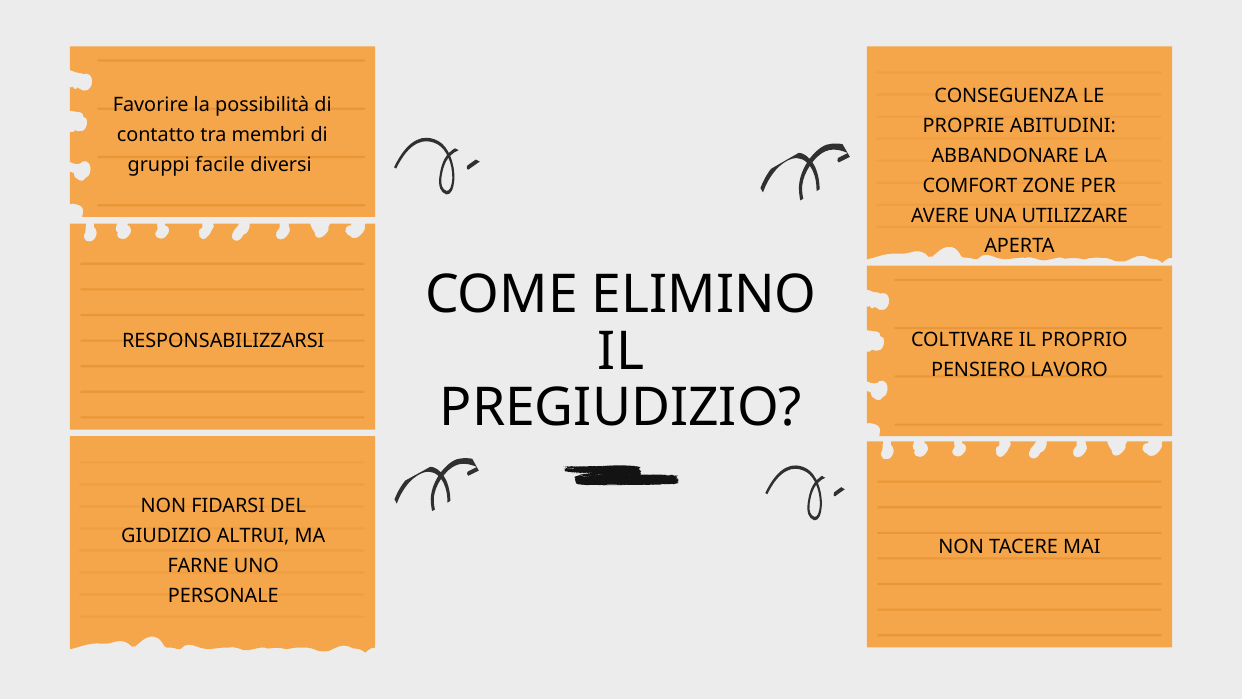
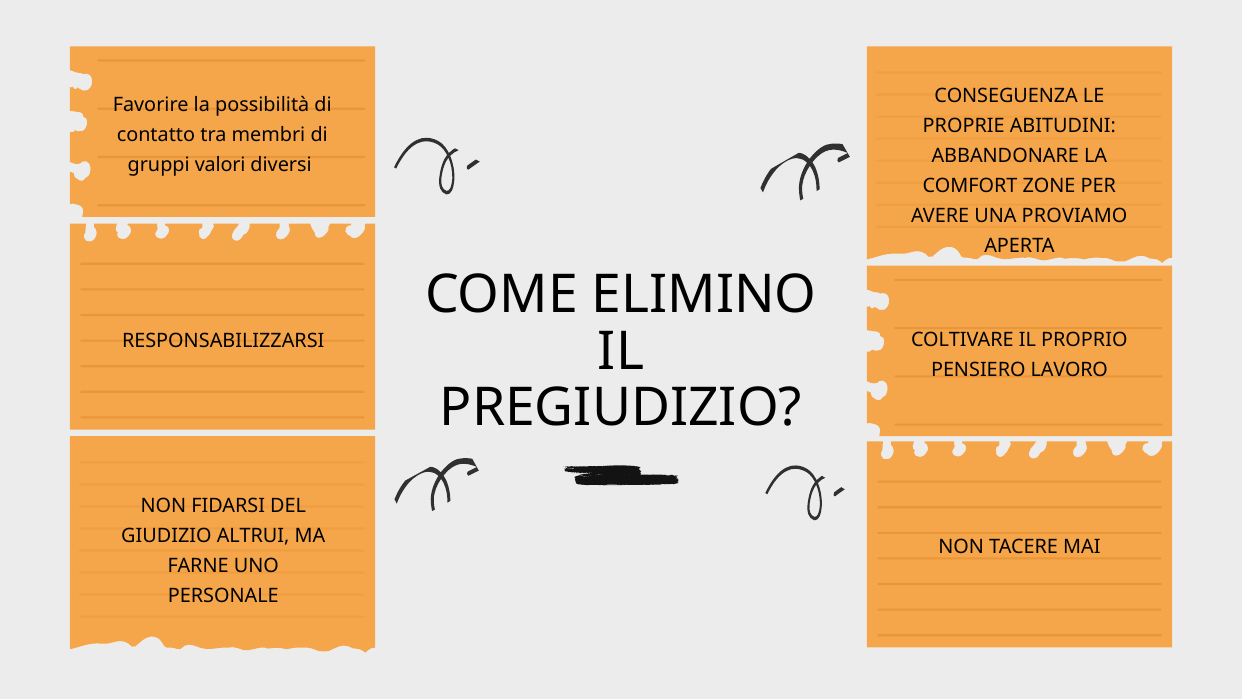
facile: facile -> valori (220, 165)
UTILIZZARE: UTILIZZARE -> PROVIAMO (1075, 216)
